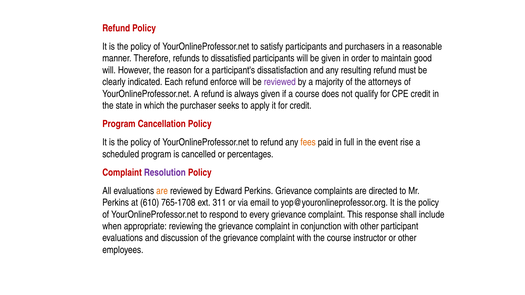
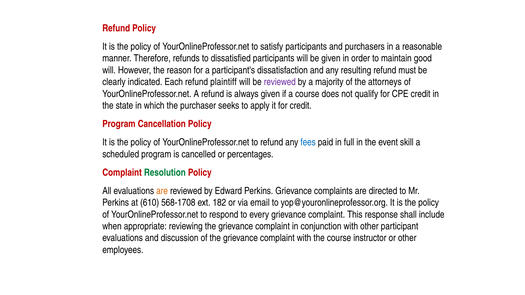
enforce: enforce -> plaintiff (223, 82)
fees colour: orange -> blue (308, 142)
rise: rise -> skill (407, 142)
Resolution colour: purple -> green (165, 173)
765-1708: 765-1708 -> 568-1708 (178, 203)
311: 311 -> 182 (219, 203)
